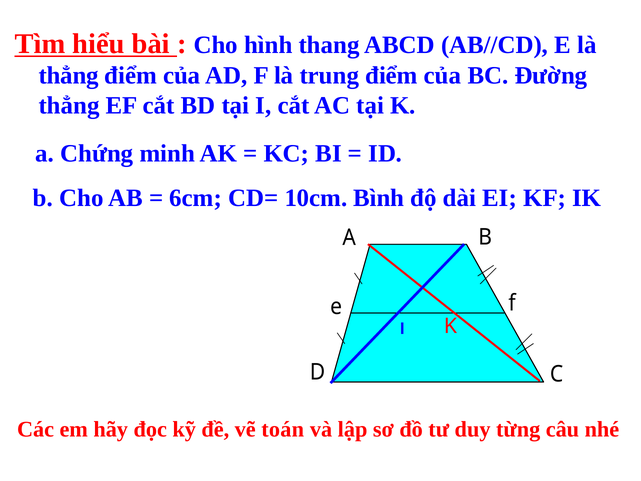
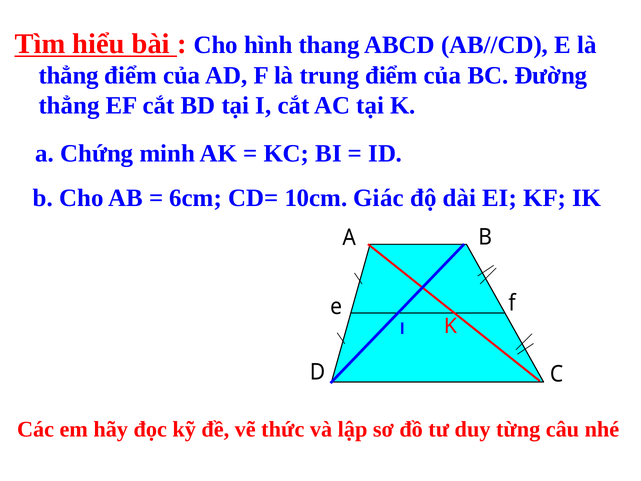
Bình: Bình -> Giác (379, 198)
toán: toán -> thức (283, 429)
